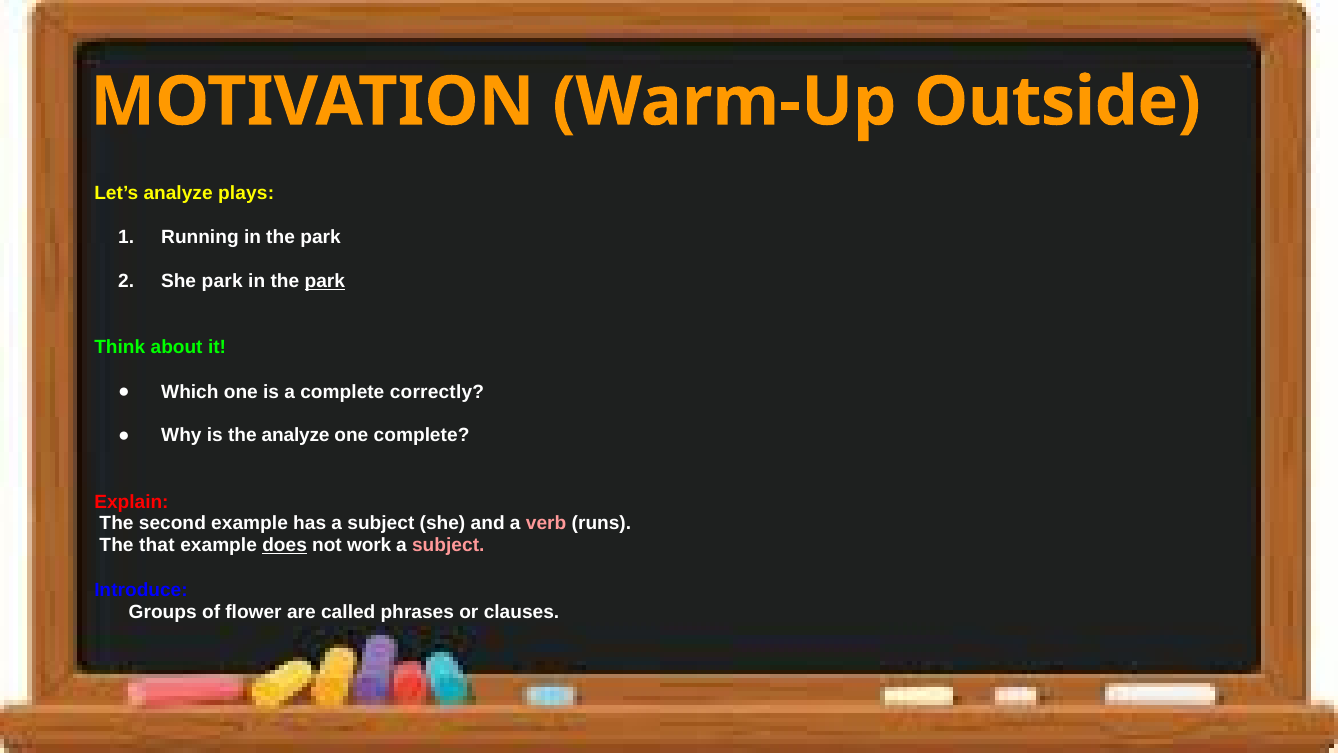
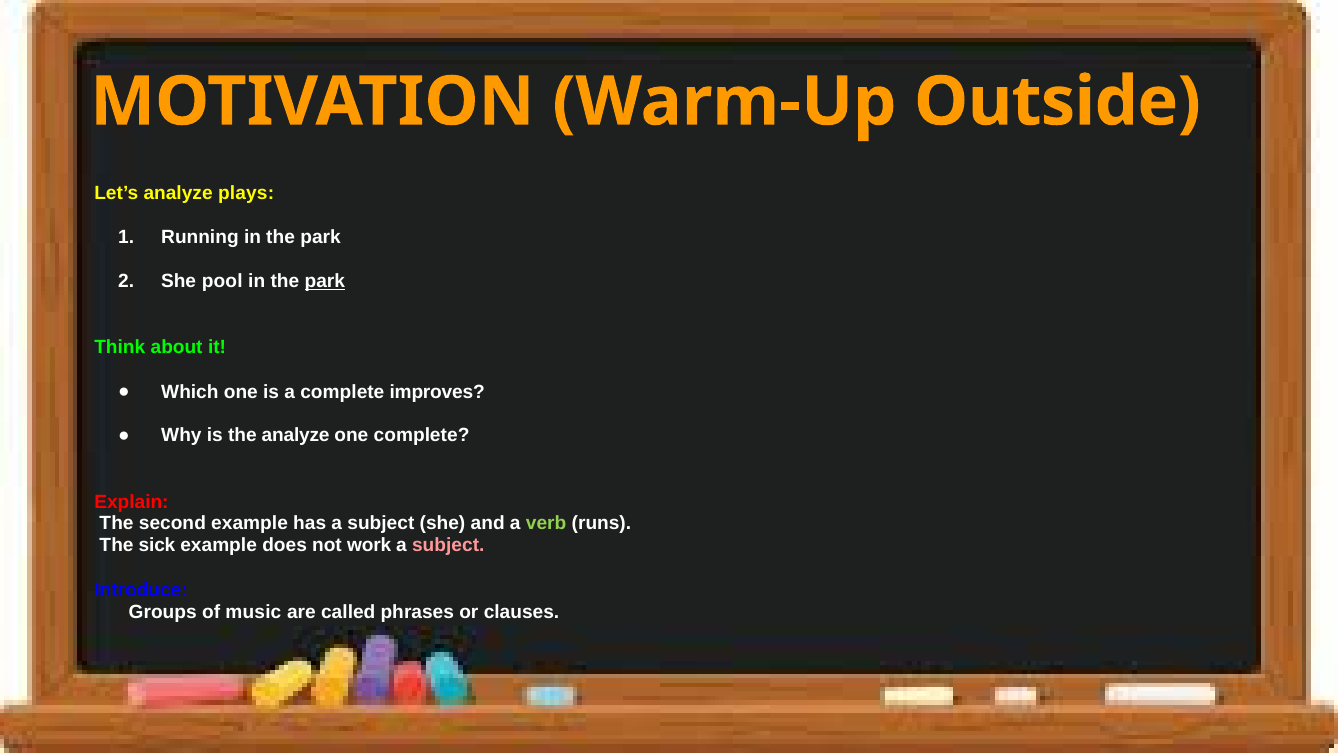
She park: park -> pool (222, 281)
correctly: correctly -> improves (437, 392)
verb colour: pink -> light green (546, 523)
that: that -> sick (157, 545)
does underline: present -> none (285, 545)
flower: flower -> music (253, 611)
